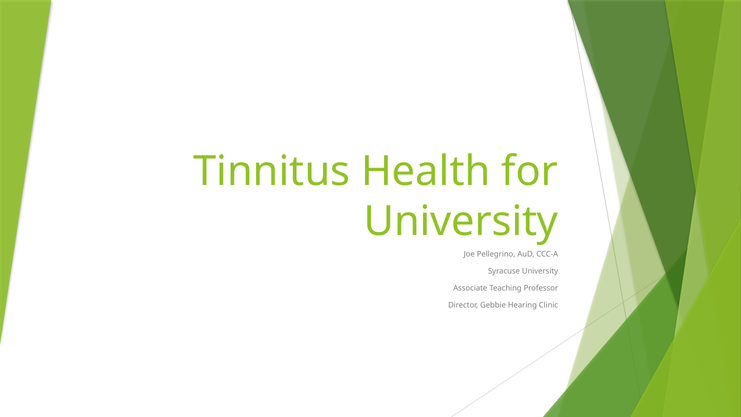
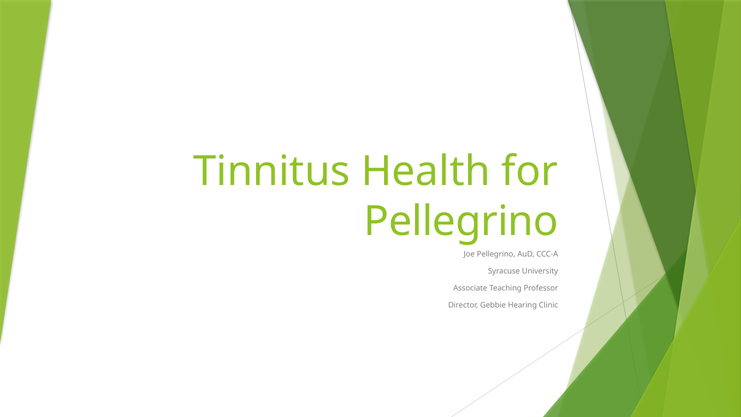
University: University -> Pellegrino (461, 221)
